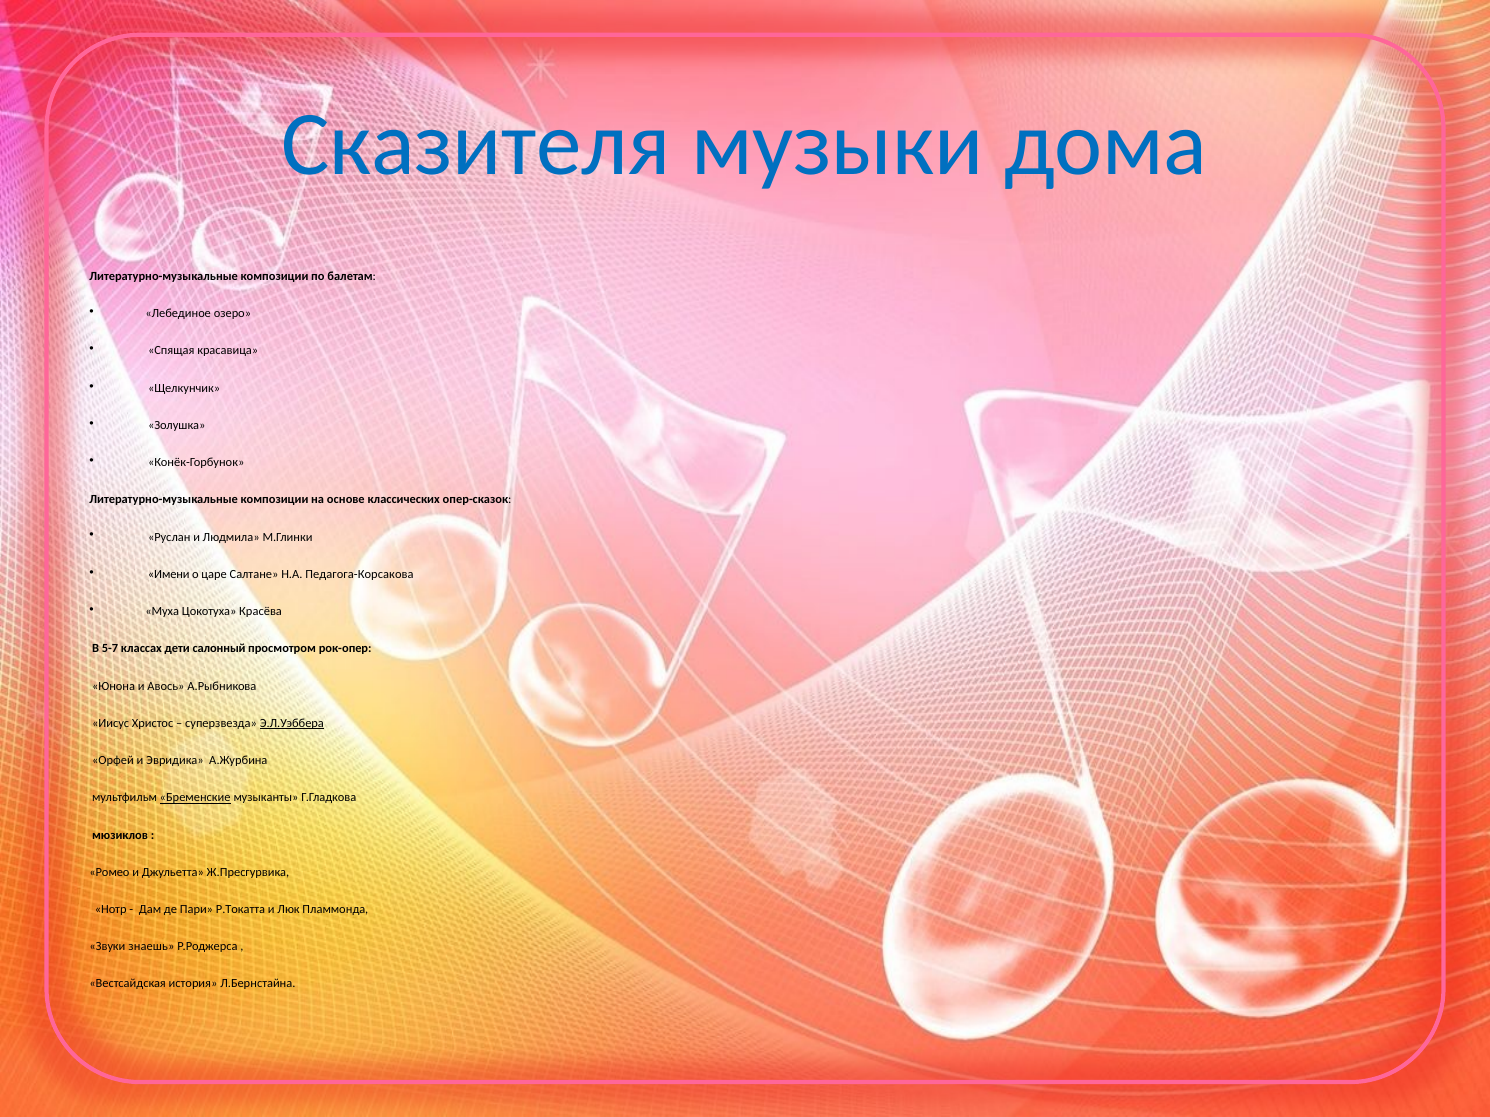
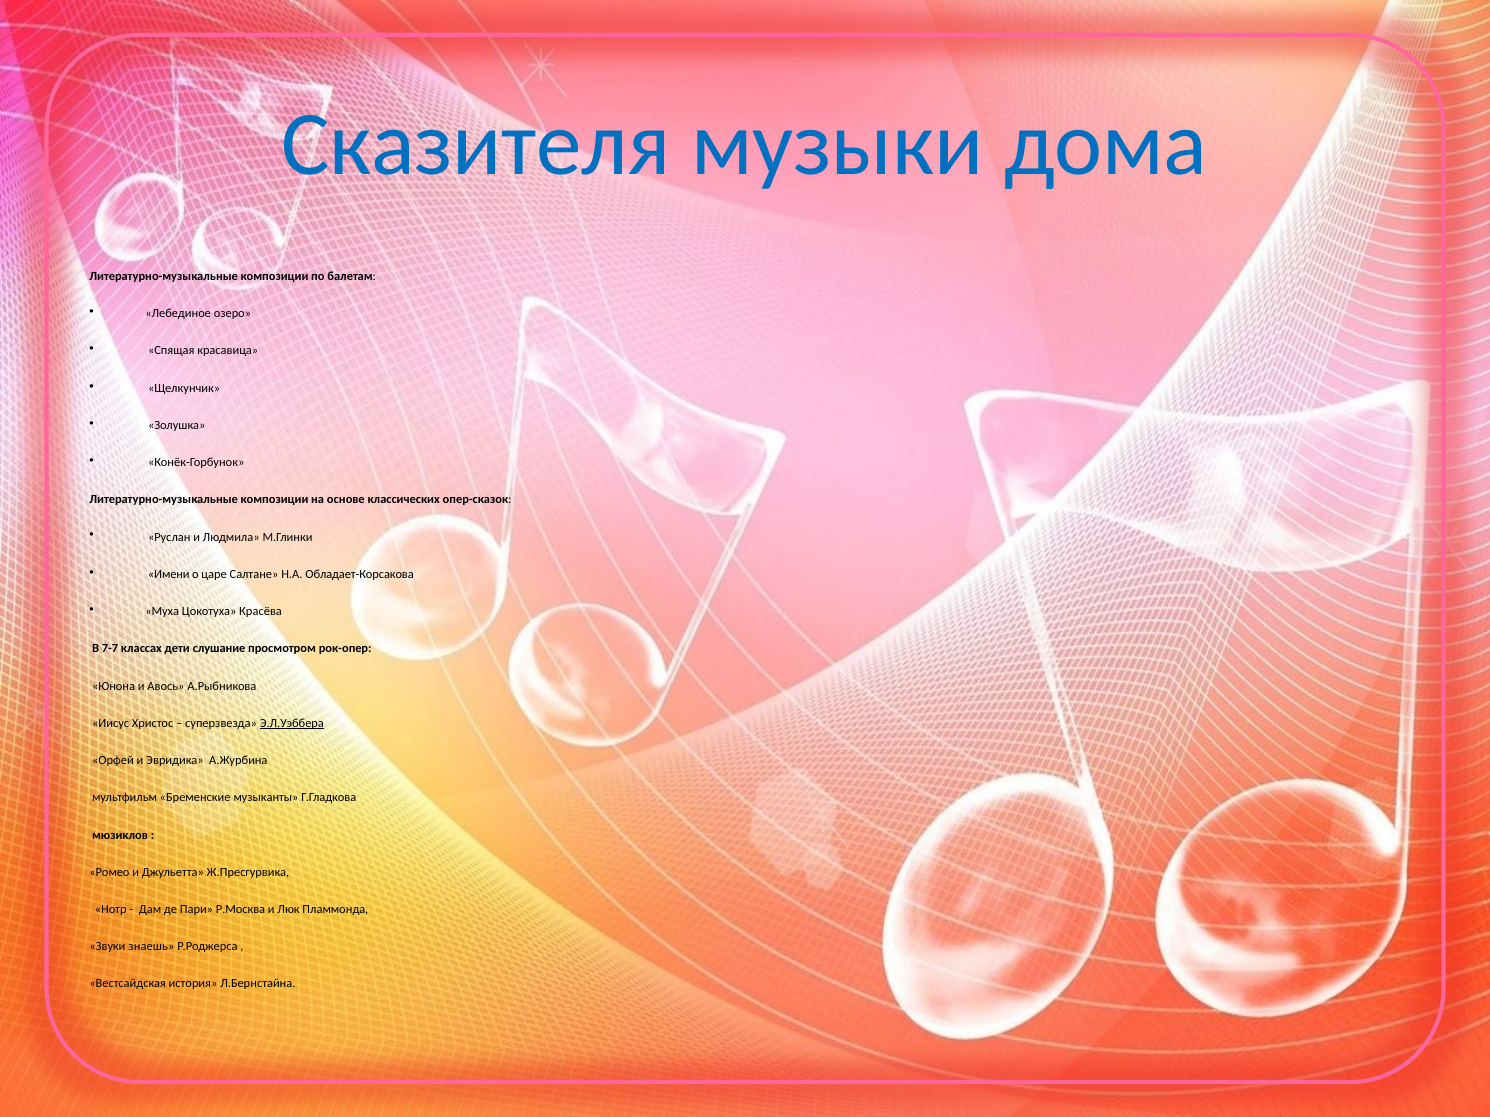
Педагога-Корсакова: Педагога-Корсакова -> Обладает-Корсакова (360, 575)
5-7: 5-7 -> 7-7 (110, 649)
салонный: салонный -> слушание (219, 649)
Бременские underline: present -> none (195, 798)
Р.Токатта: Р.Токатта -> Р.Москва (241, 910)
